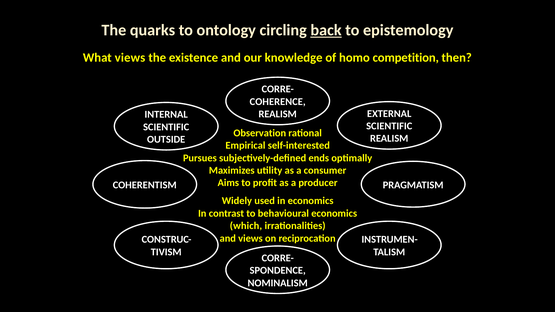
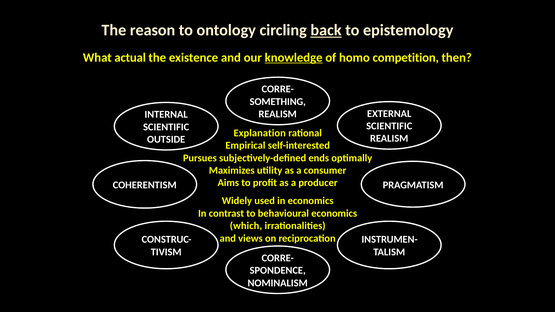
quarks: quarks -> reason (153, 30)
What views: views -> actual (130, 58)
knowledge underline: none -> present (294, 58)
COHERENCE: COHERENCE -> SOMETHING (278, 102)
Observation: Observation -> Explanation (260, 133)
